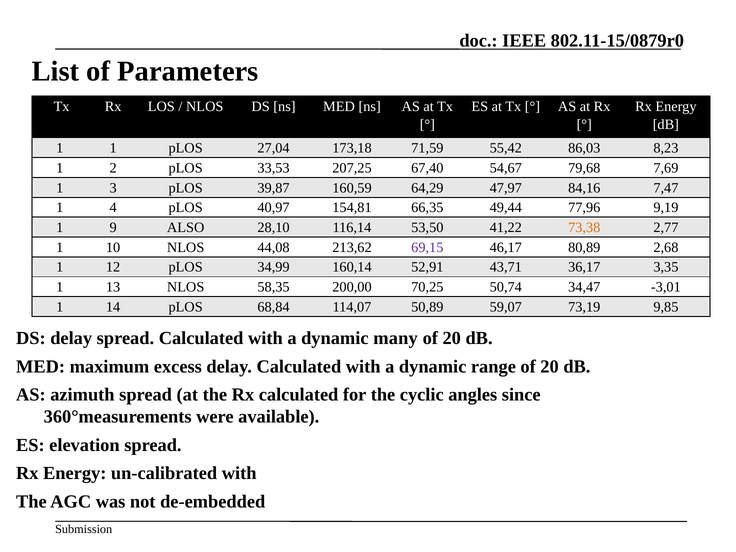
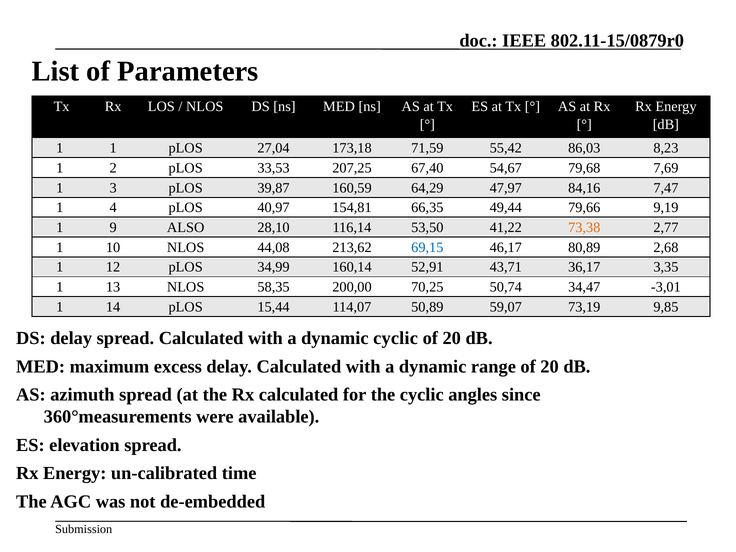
77,96: 77,96 -> 79,66 (584, 208)
69,15 colour: purple -> blue (427, 247)
68,84: 68,84 -> 15,44 (274, 307)
dynamic many: many -> cyclic (396, 338)
un-calibrated with: with -> time (239, 473)
